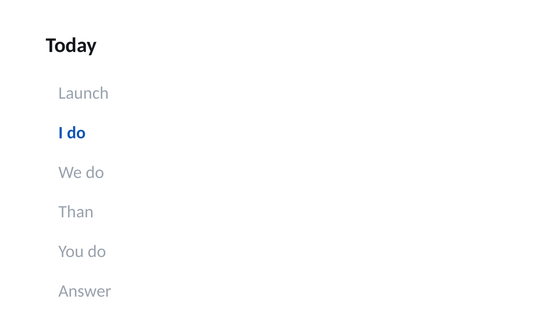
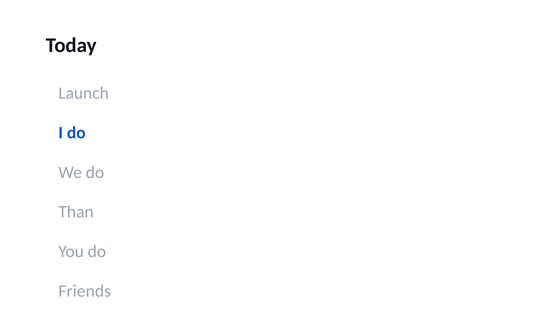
Answer: Answer -> Friends (85, 292)
